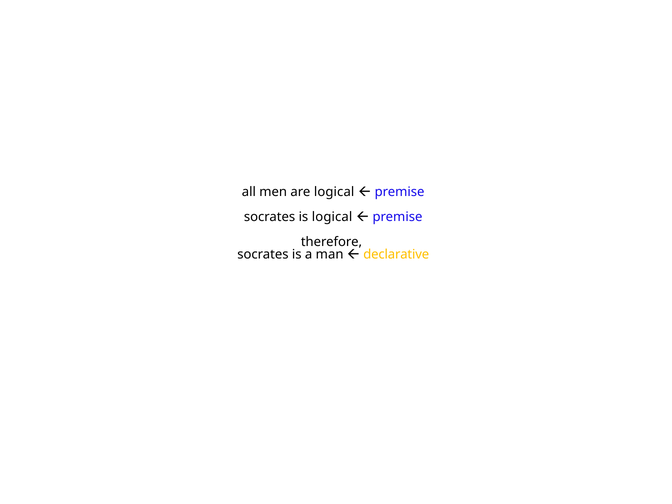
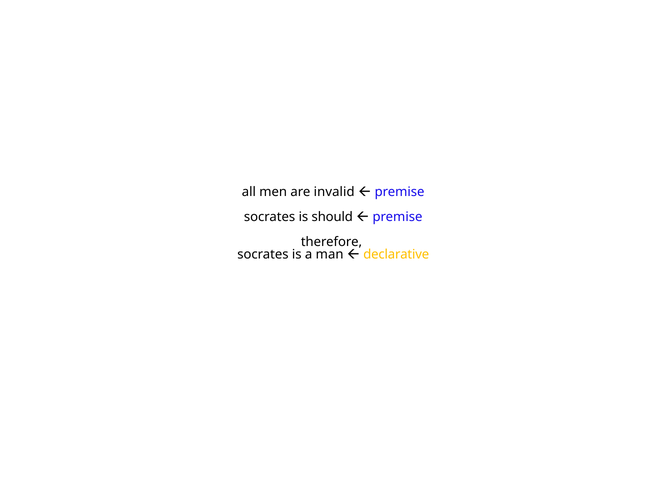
are logical: logical -> invalid (334, 192)
is logical: logical -> should (332, 217)
